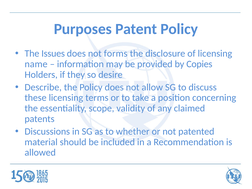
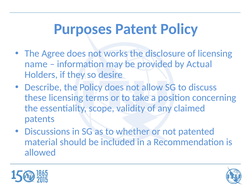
Issues: Issues -> Agree (53, 54)
forms: forms -> works (116, 54)
Copies: Copies -> Actual (199, 64)
